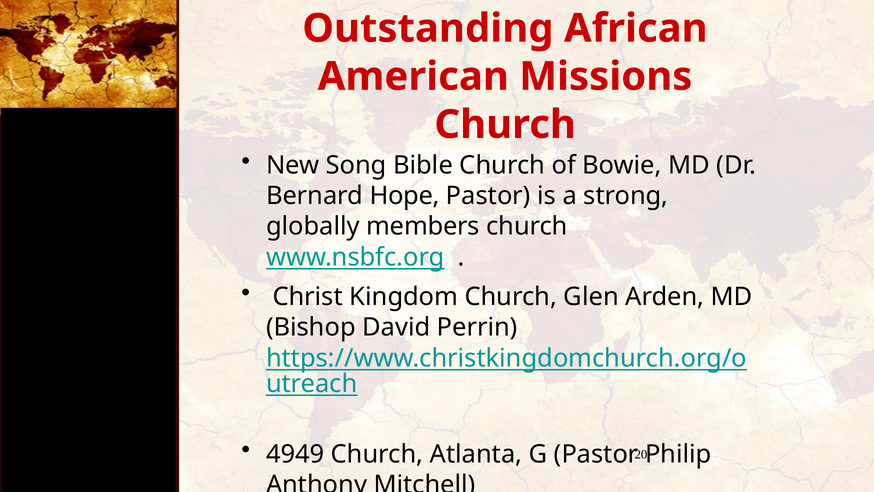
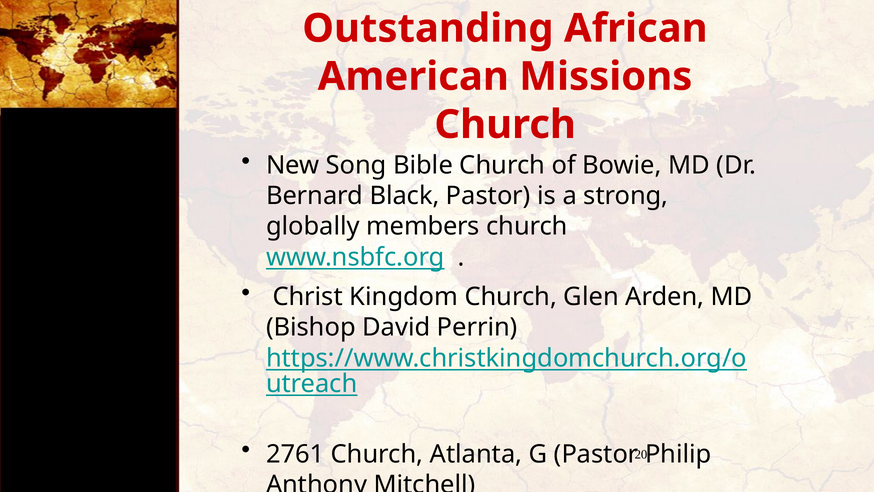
Hope: Hope -> Black (405, 196)
4949: 4949 -> 2761 (295, 454)
